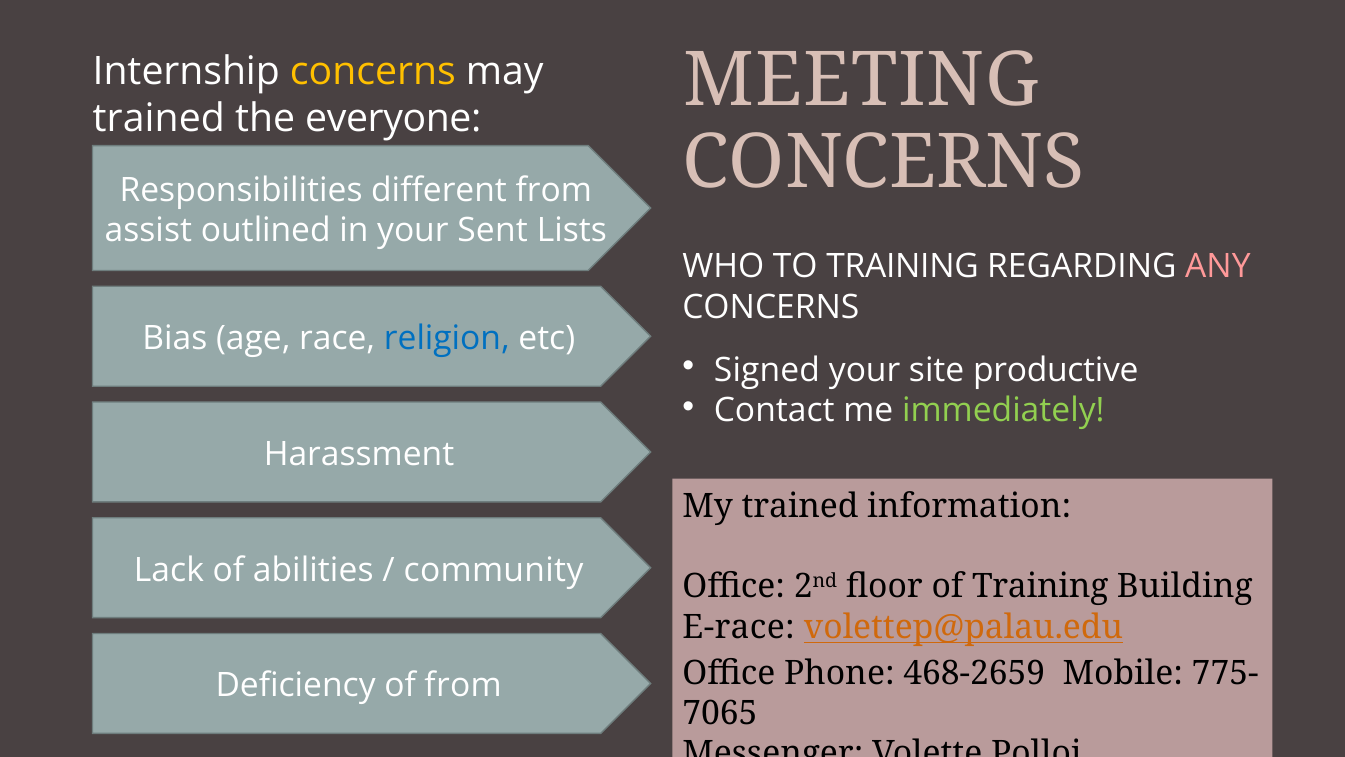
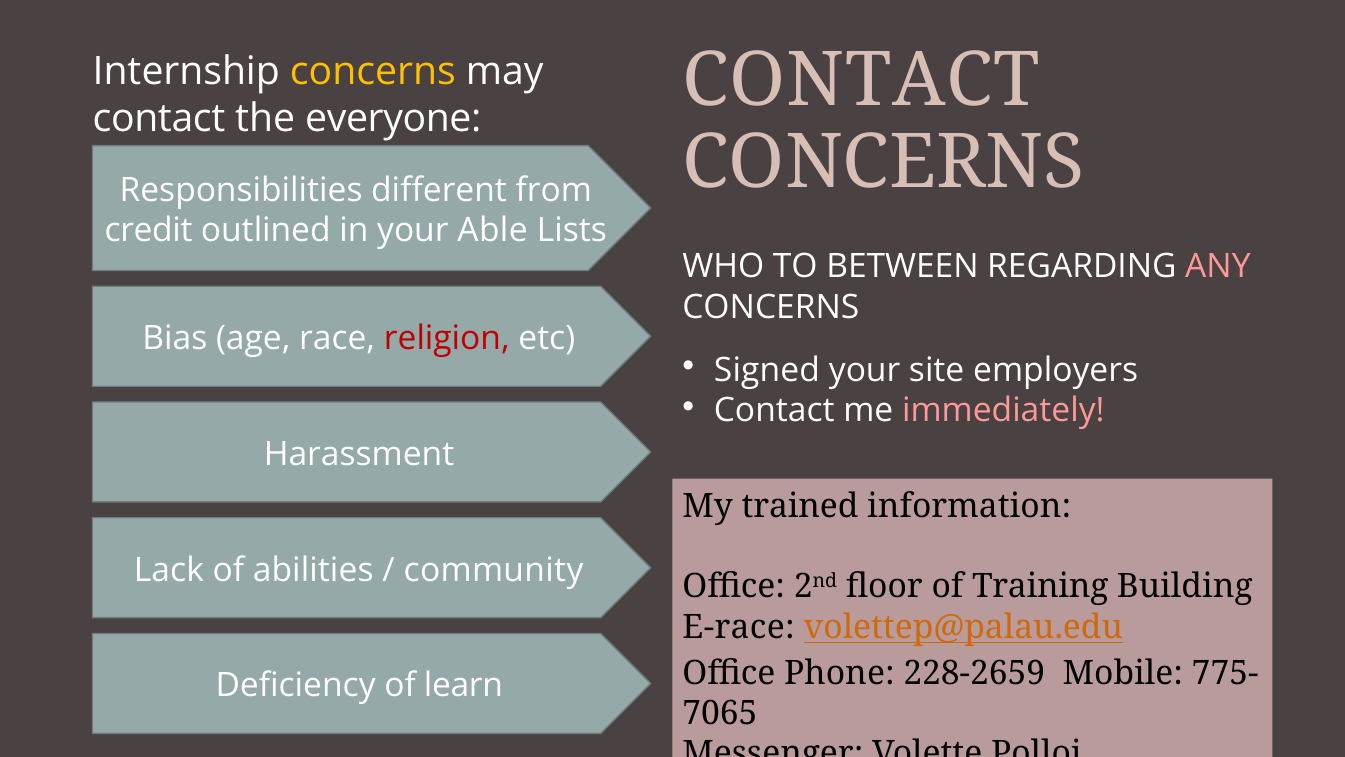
MEETING: MEETING -> CONTACT (861, 81)
trained: trained -> contact (159, 119)
assist: assist -> credit (149, 230)
Sent: Sent -> Able (493, 230)
TO TRAINING: TRAINING -> BETWEEN (902, 266)
religion colour: blue -> red (447, 338)
productive: productive -> employers (1056, 370)
immediately colour: light green -> pink (1003, 410)
468-2659: 468-2659 -> 228-2659 (974, 673)
of from: from -> learn (463, 685)
